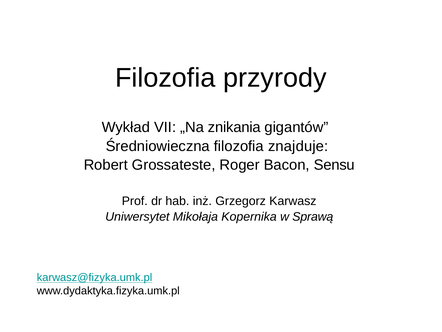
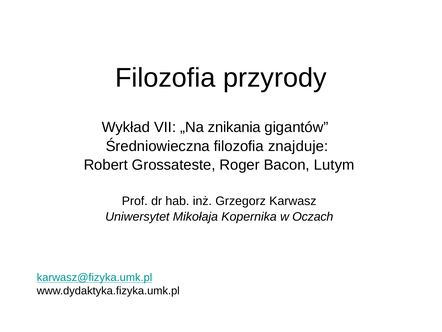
Sensu: Sensu -> Lutym (334, 165)
Sprawą: Sprawą -> Oczach (313, 216)
